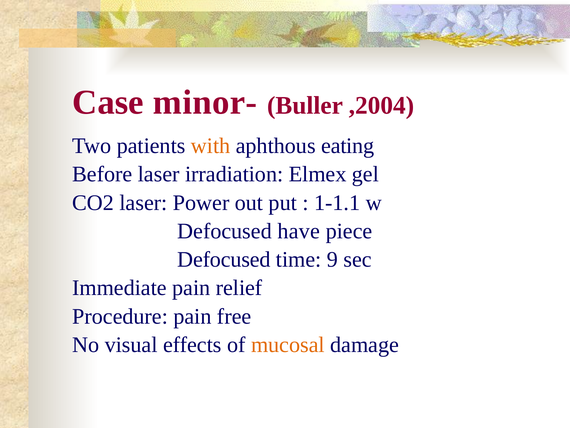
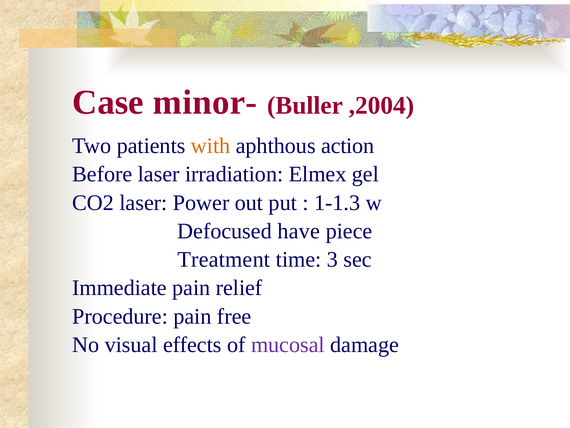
eating: eating -> action (348, 146)
1-1.1: 1-1.1 -> 1-1.3 (337, 202)
Defocused: Defocused -> Treatment (224, 259)
9: 9 -> 3 (332, 259)
mucosal colour: orange -> purple (288, 344)
